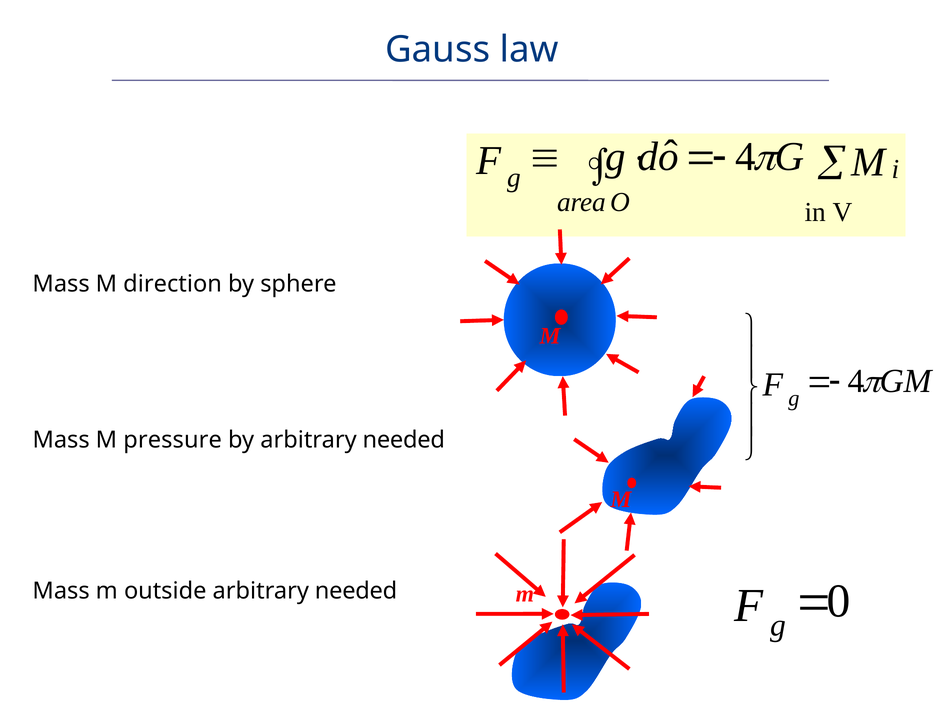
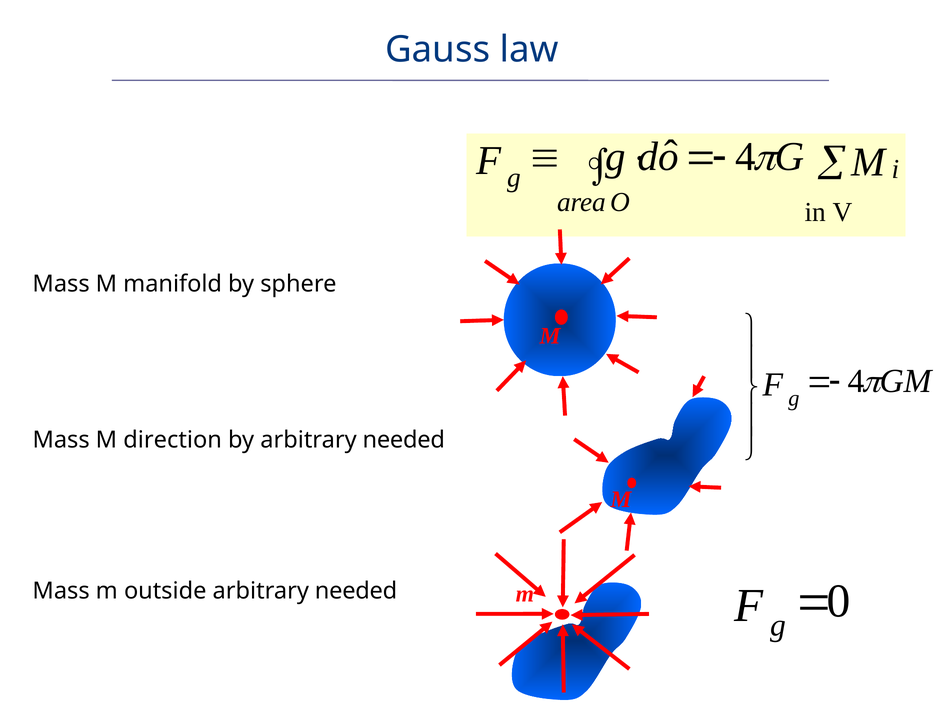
direction: direction -> manifold (173, 284)
pressure: pressure -> direction (173, 440)
